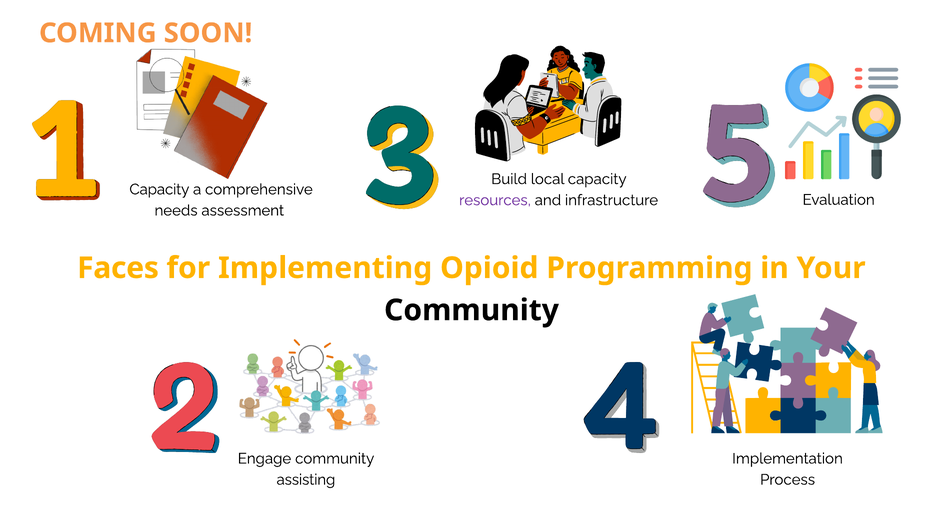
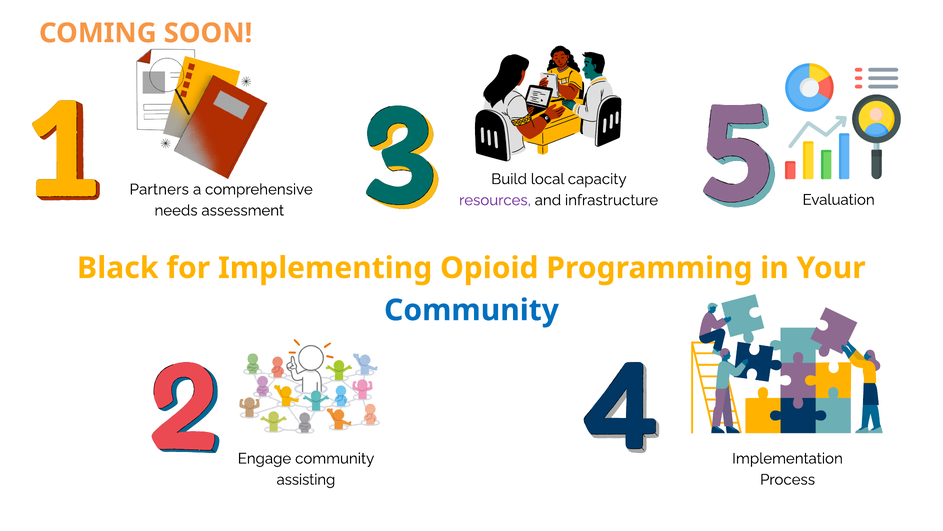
Capacity: Capacity -> Partners (159, 189)
Faces: Faces -> Black (118, 268)
Community colour: black -> blue (471, 310)
